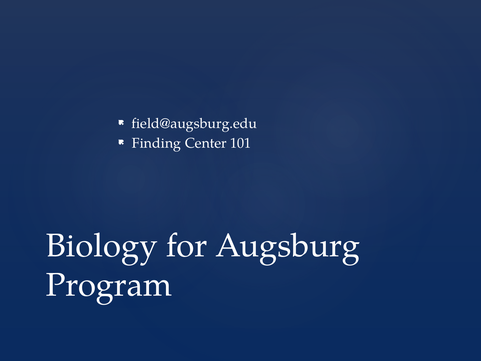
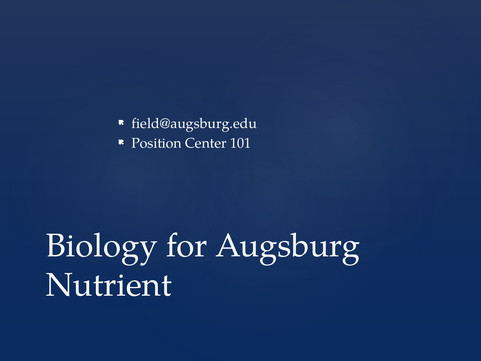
Finding: Finding -> Position (157, 143)
Program: Program -> Nutrient (109, 285)
